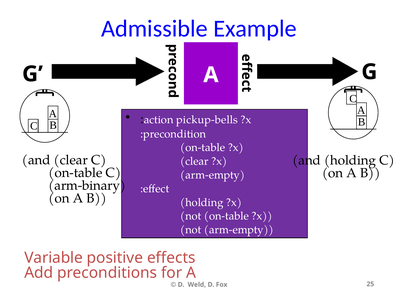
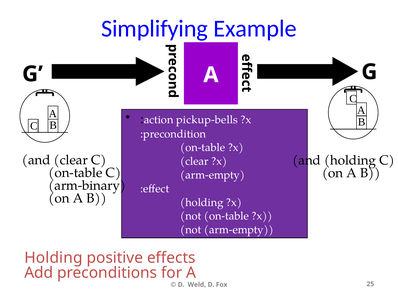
Admissible: Admissible -> Simplifying (154, 29)
Variable: Variable -> Holding (53, 258)
